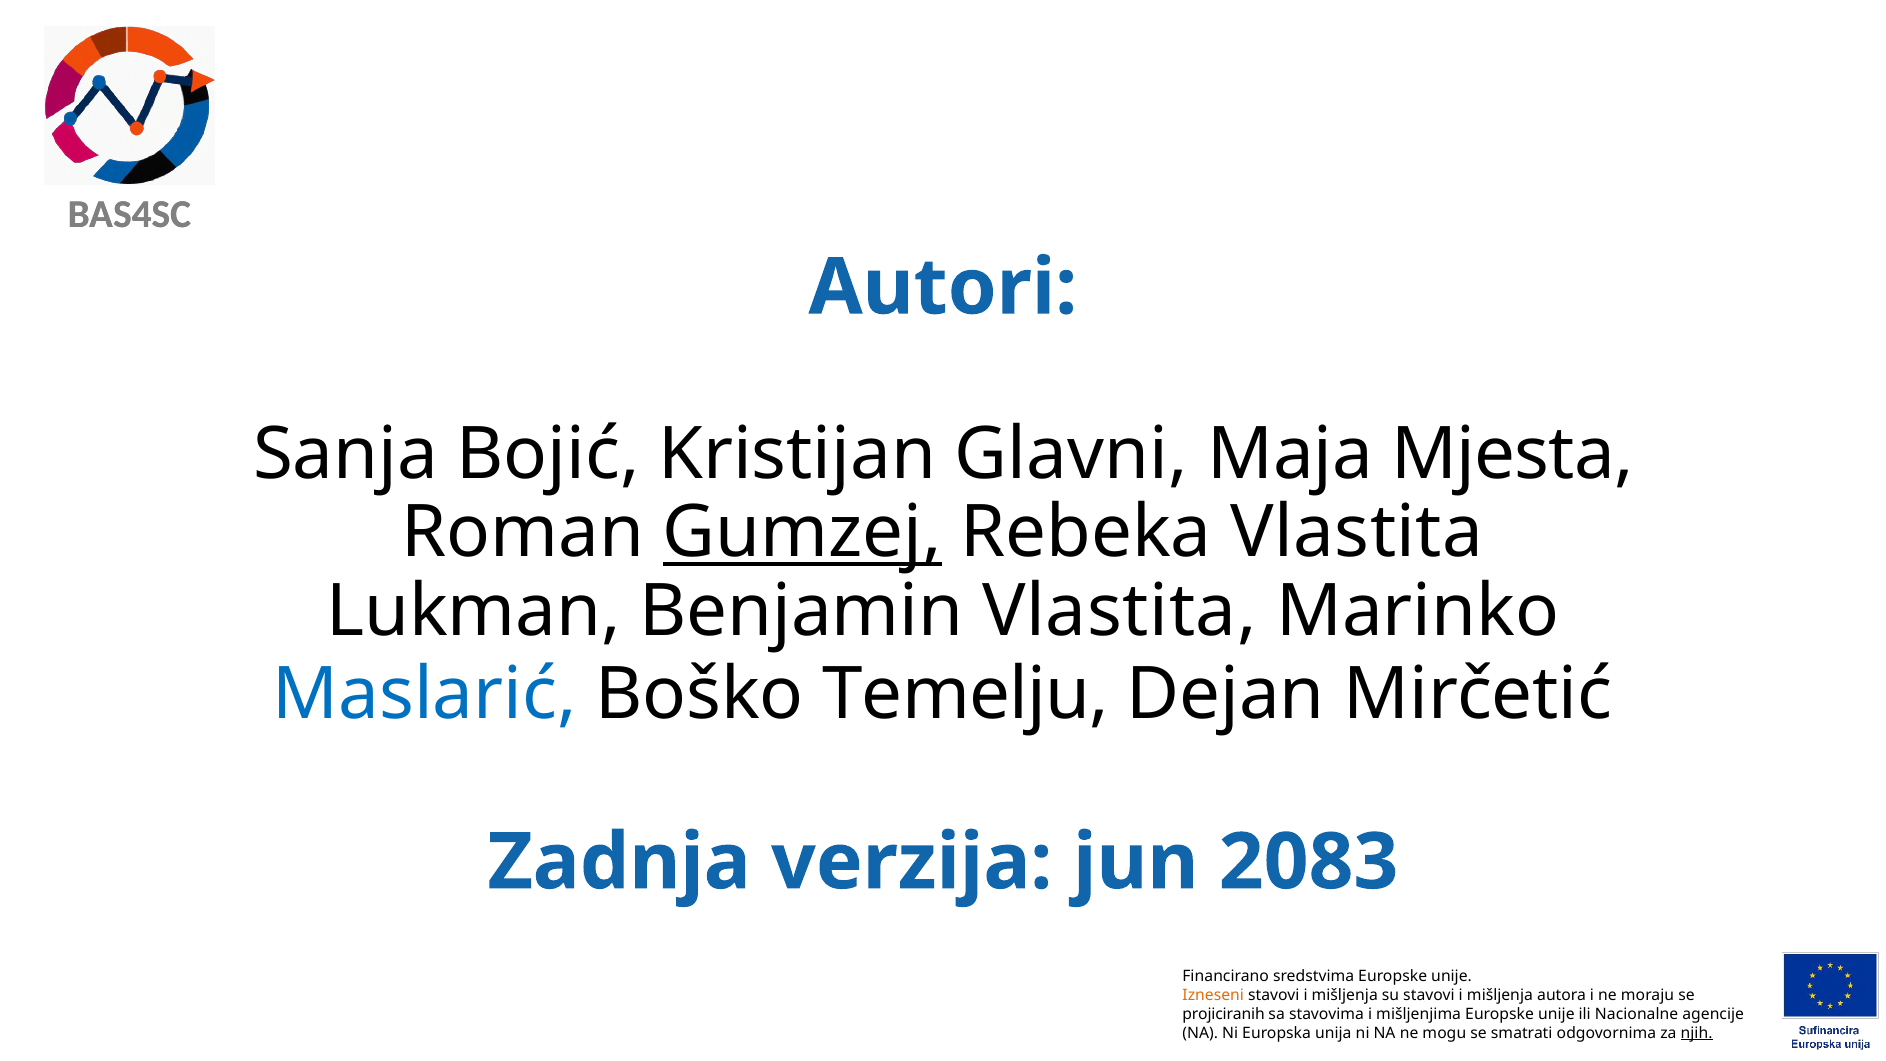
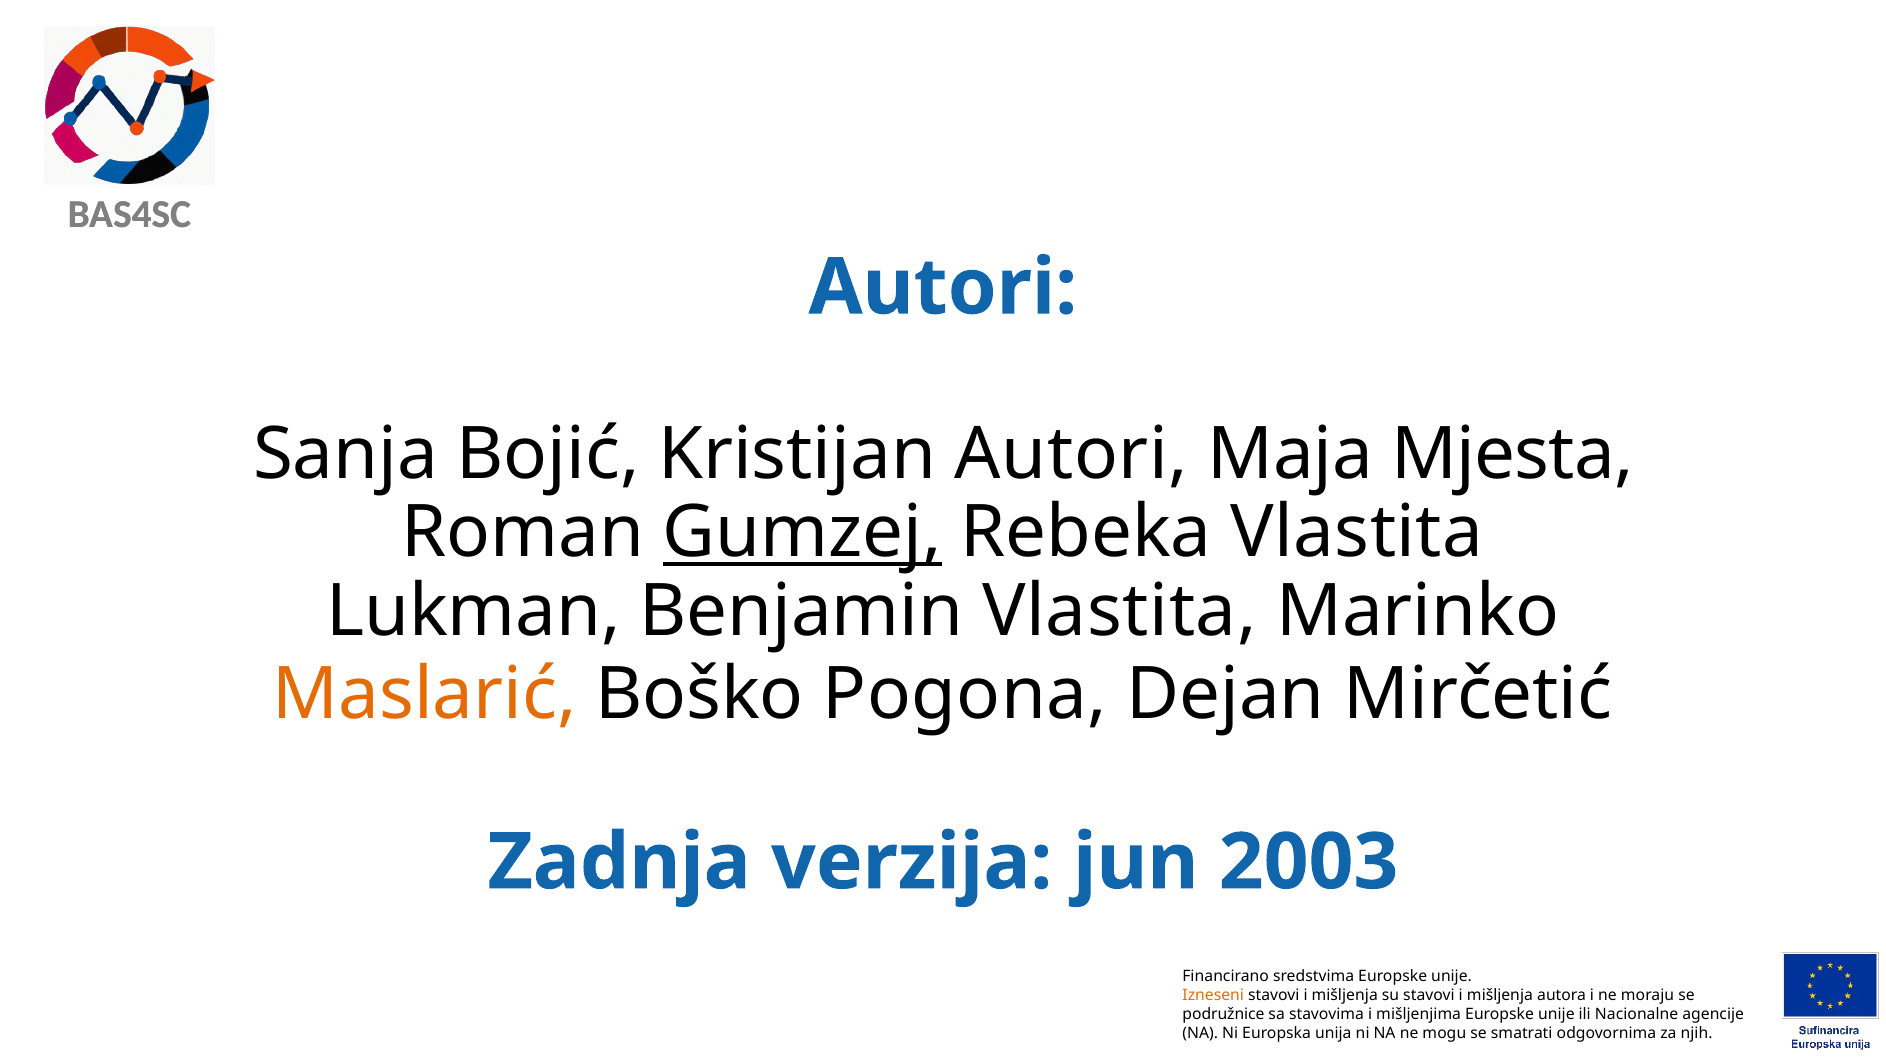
Kristijan Glavni: Glavni -> Autori (1071, 454)
Maslarić colour: blue -> orange (425, 695)
Temelju: Temelju -> Pogona (965, 695)
2083: 2083 -> 2003 (1309, 862)
projiciranih: projiciranih -> podružnice (1223, 1014)
njih underline: present -> none (1697, 1033)
